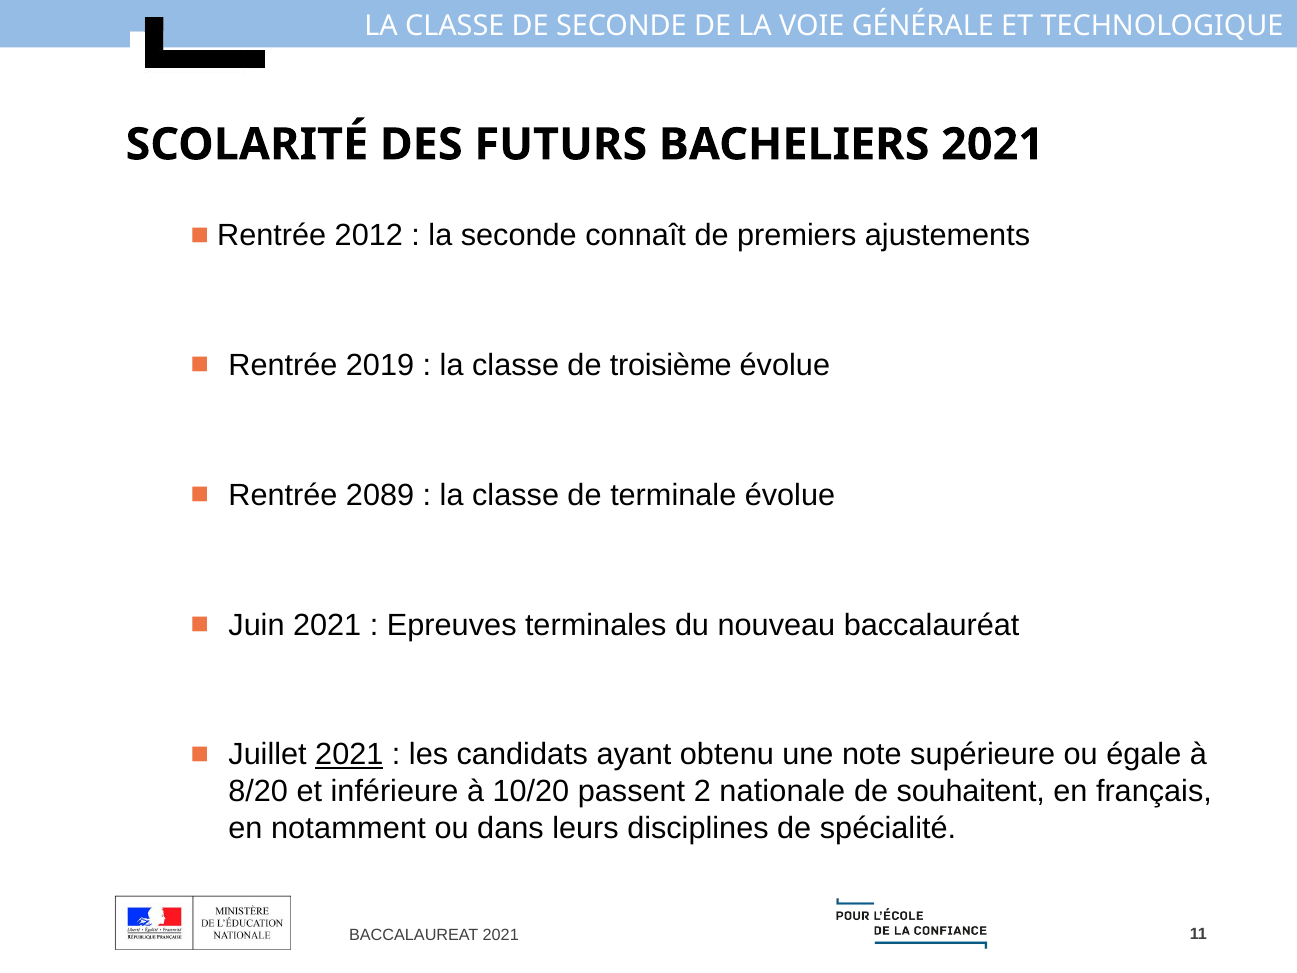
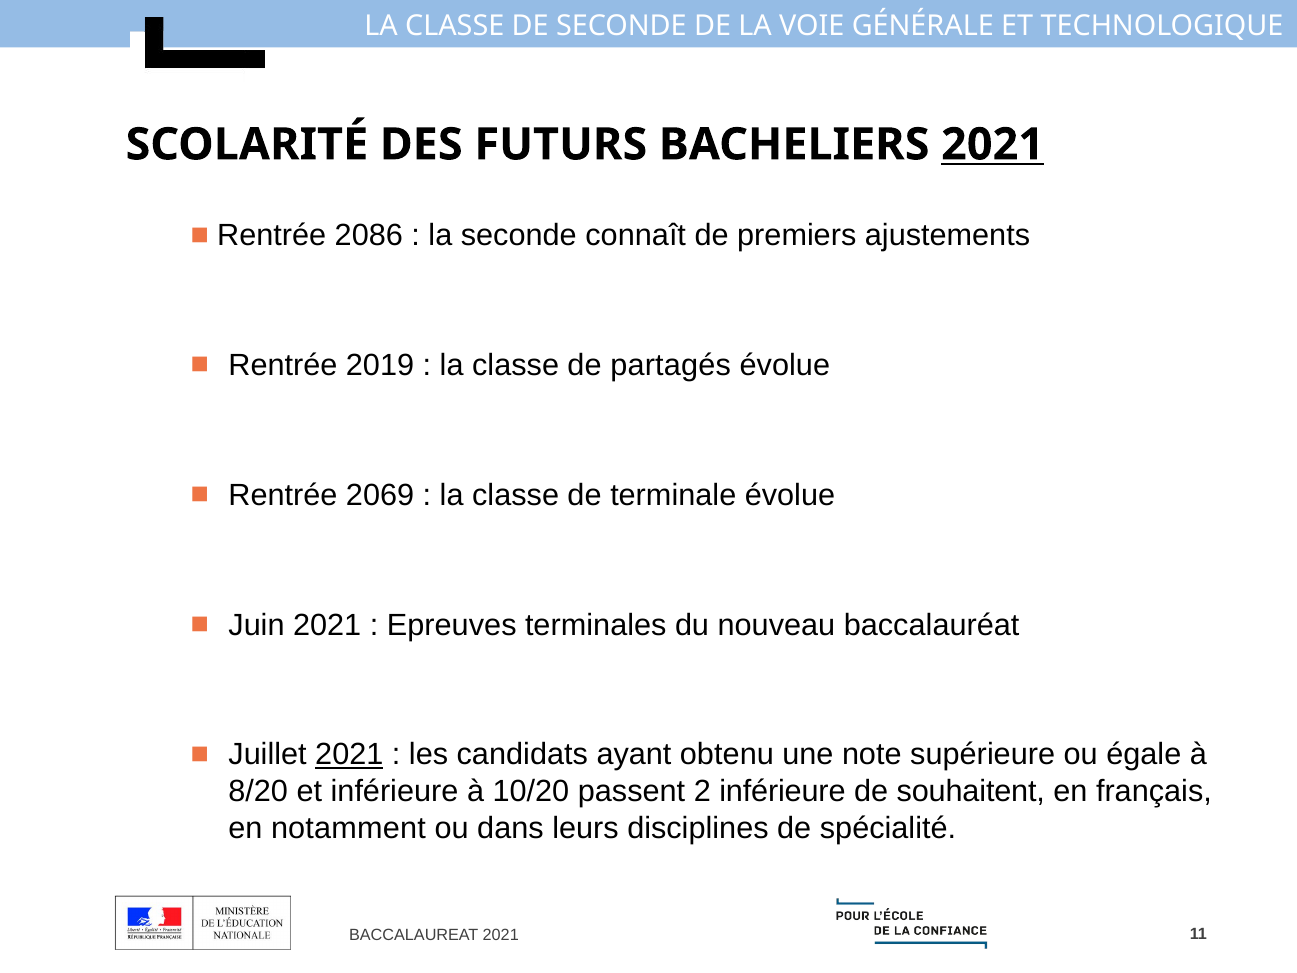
2021 underline: none -> present (993, 145)
2012: 2012 -> 2086 (369, 236)
troisième: troisième -> partagés (671, 365)
2089: 2089 -> 2069 (380, 495)
2 nationale: nationale -> inférieure (782, 791)
